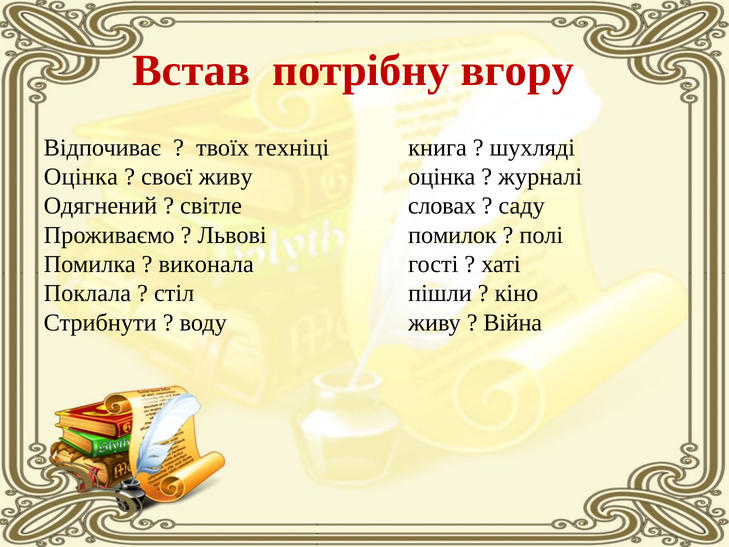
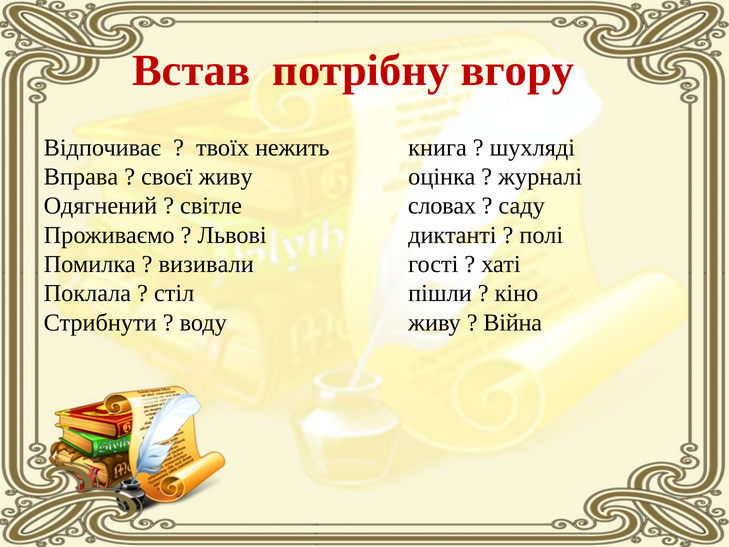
техніці: техніці -> нежить (292, 148)
Оцінка: Оцінка -> Вправа (81, 177)
помилок: помилок -> диктанті (452, 235)
виконала: виконала -> визивали (206, 264)
